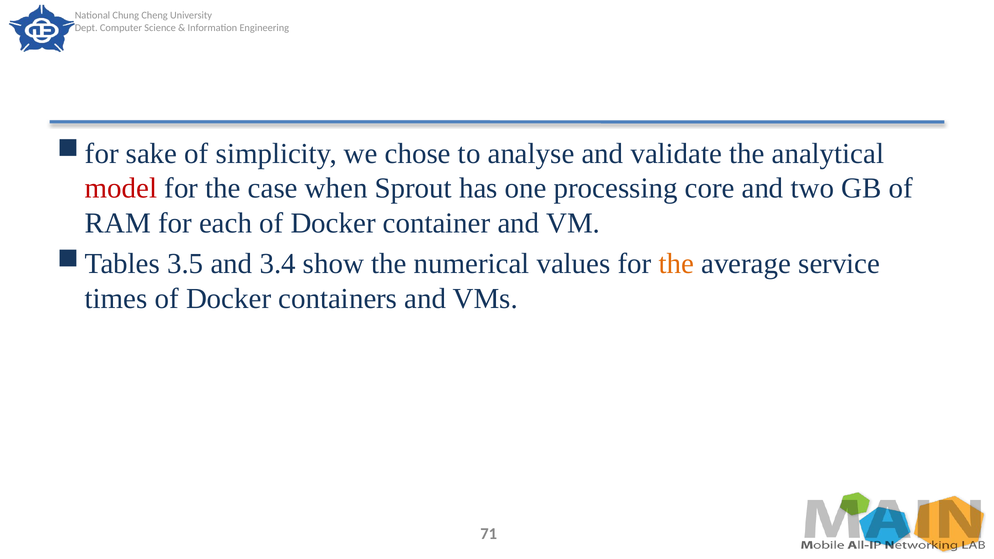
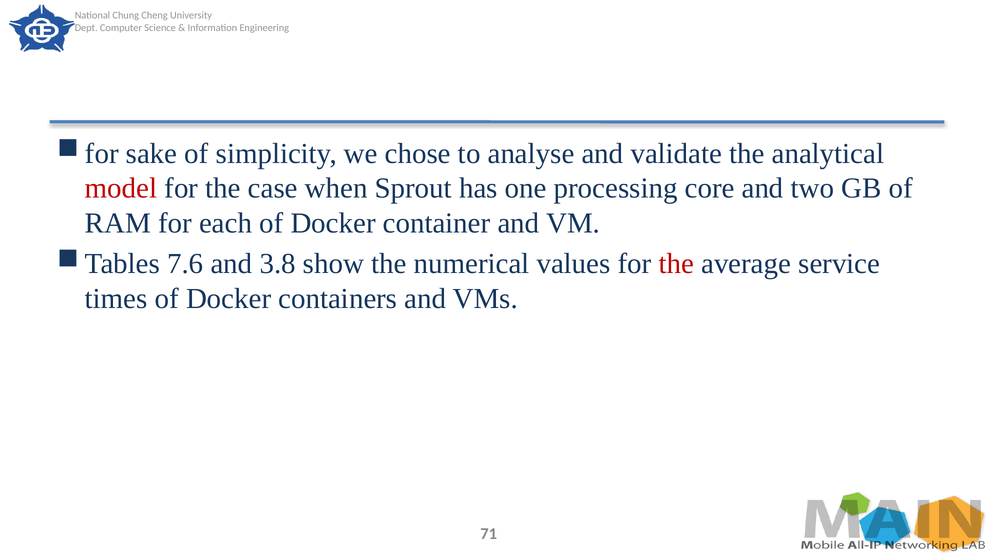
3.5: 3.5 -> 7.6 (185, 264)
3.4: 3.4 -> 3.8 (278, 264)
the colour: orange -> red (676, 264)
